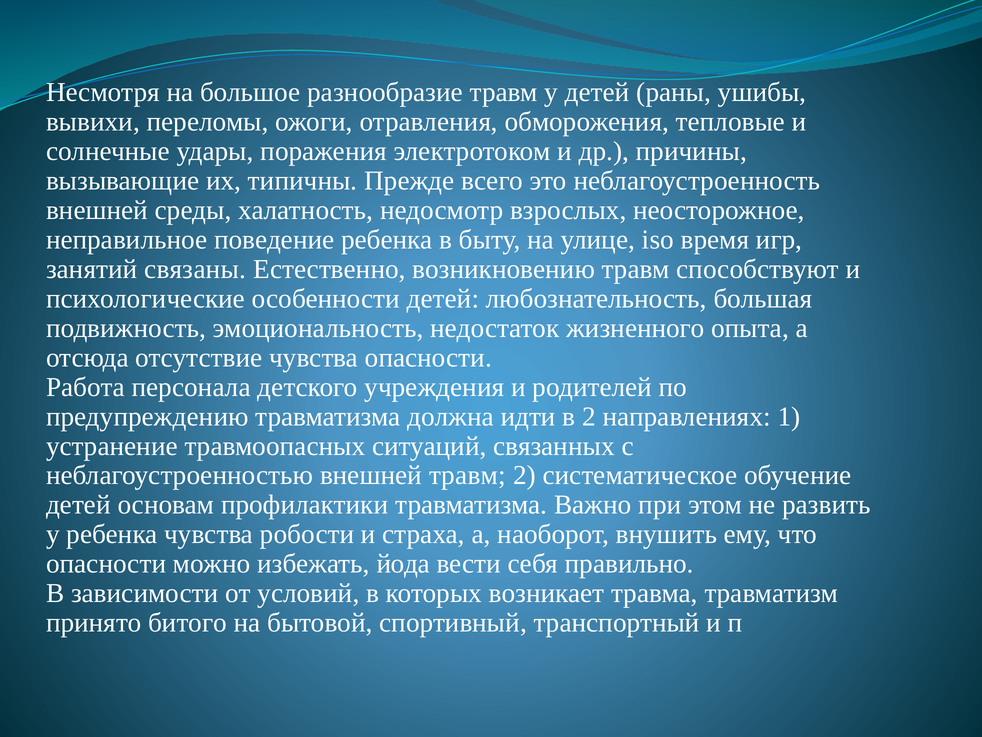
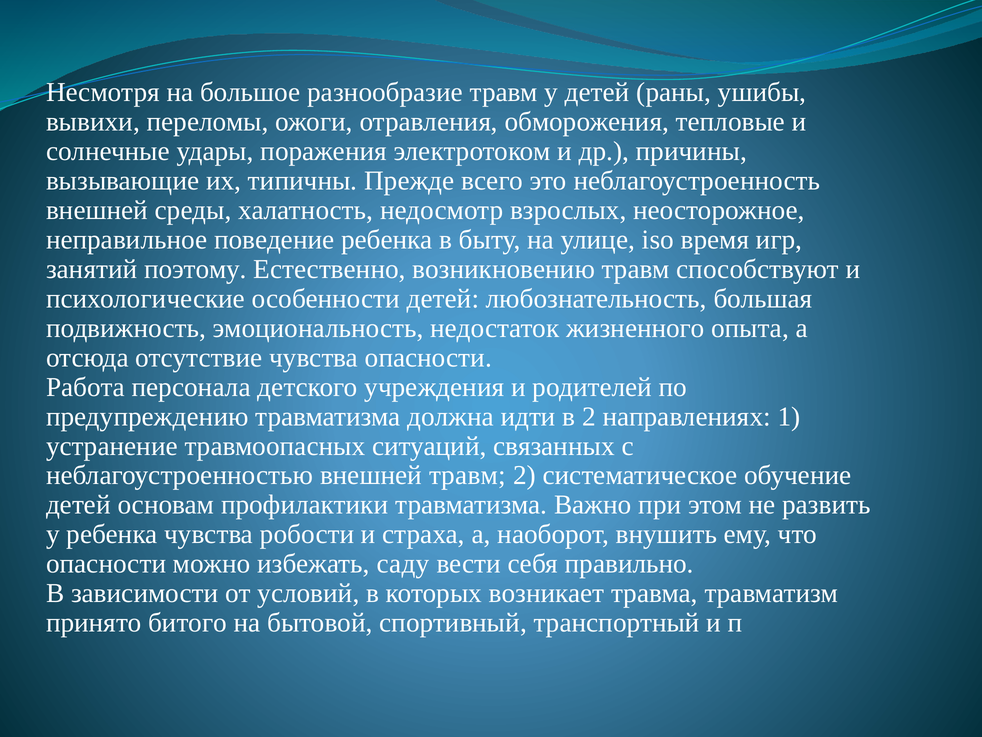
связаны: связаны -> поэтому (195, 269)
йода: йода -> саду (403, 564)
